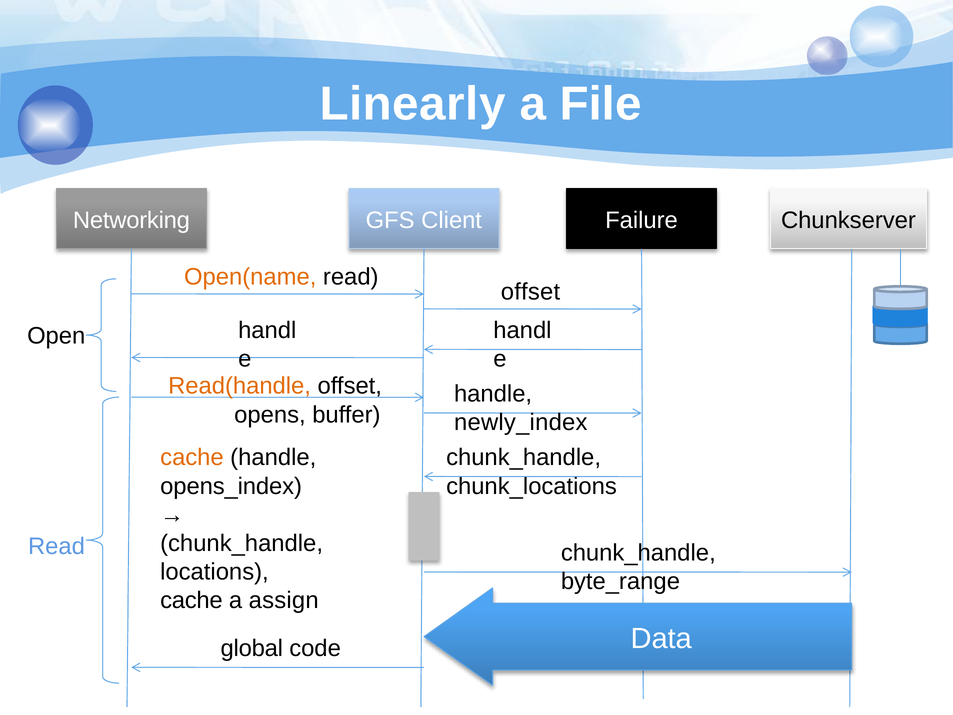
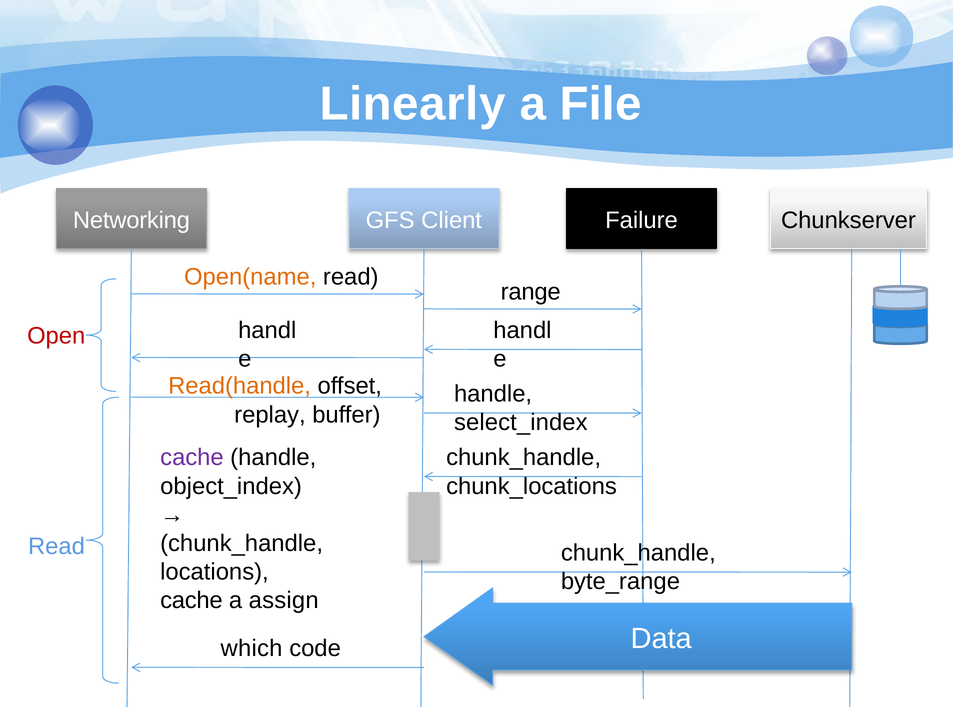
offset: offset -> range (531, 292)
Open colour: black -> red (56, 336)
opens: opens -> replay (270, 415)
newly_index: newly_index -> select_index (521, 422)
cache colour: orange -> purple (192, 457)
opens_index: opens_index -> object_index (231, 486)
global: global -> which (252, 648)
